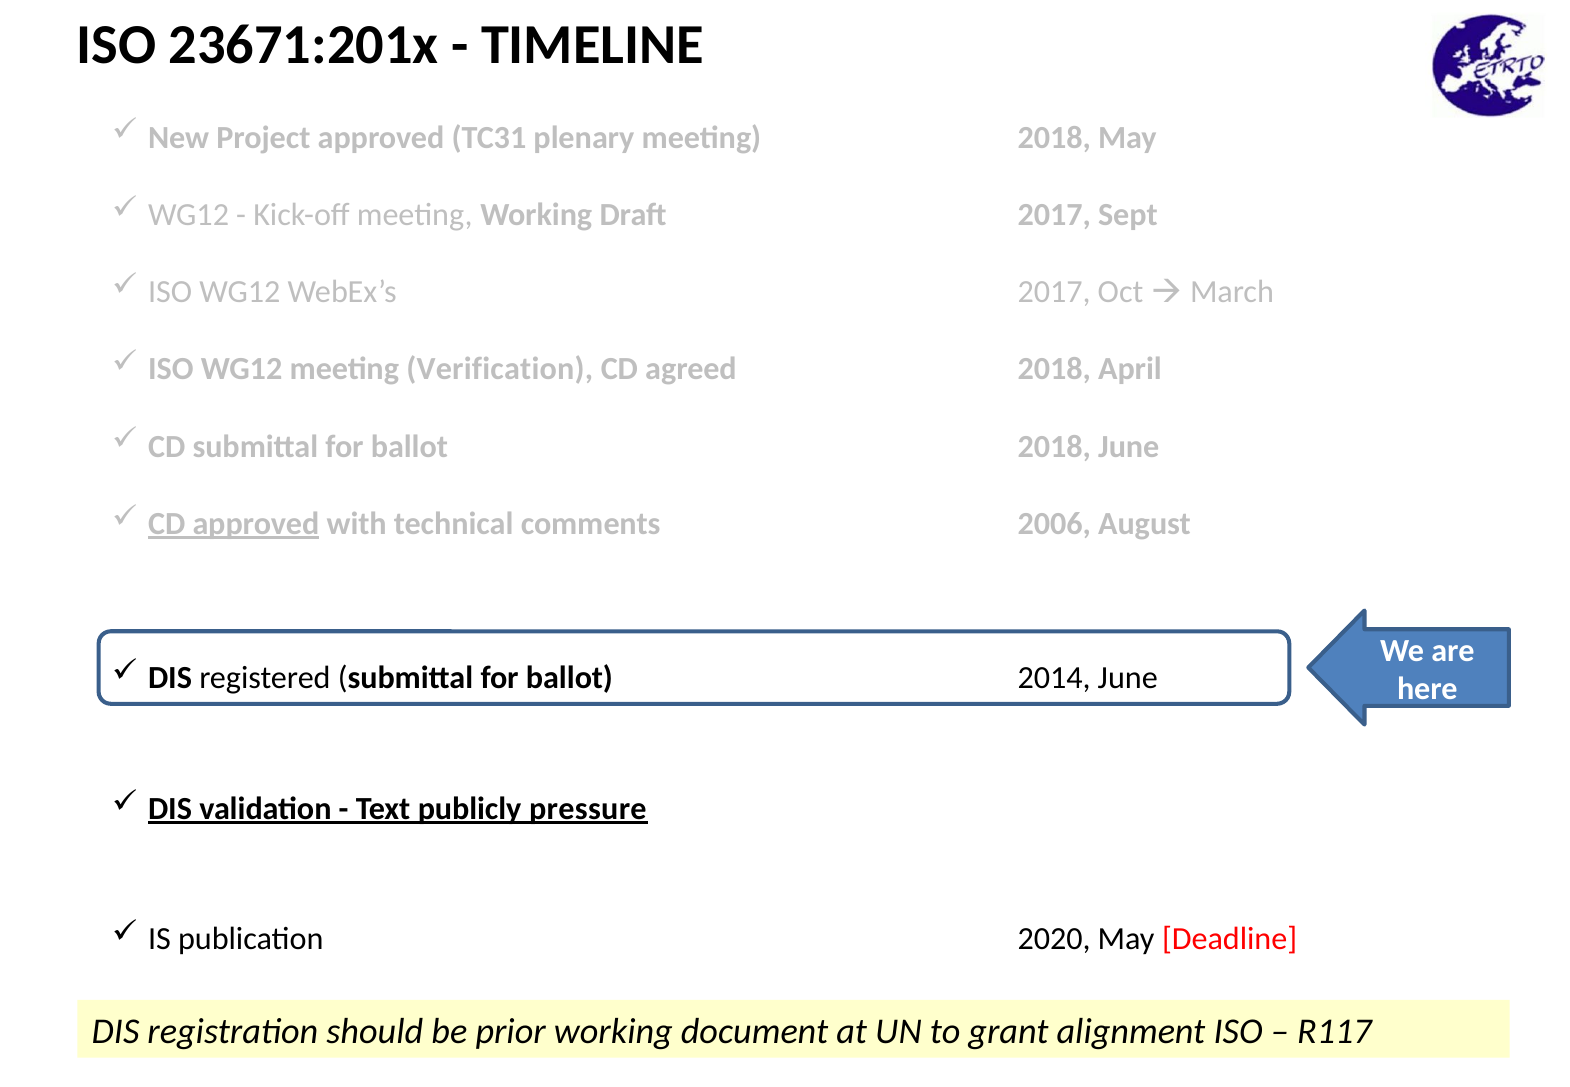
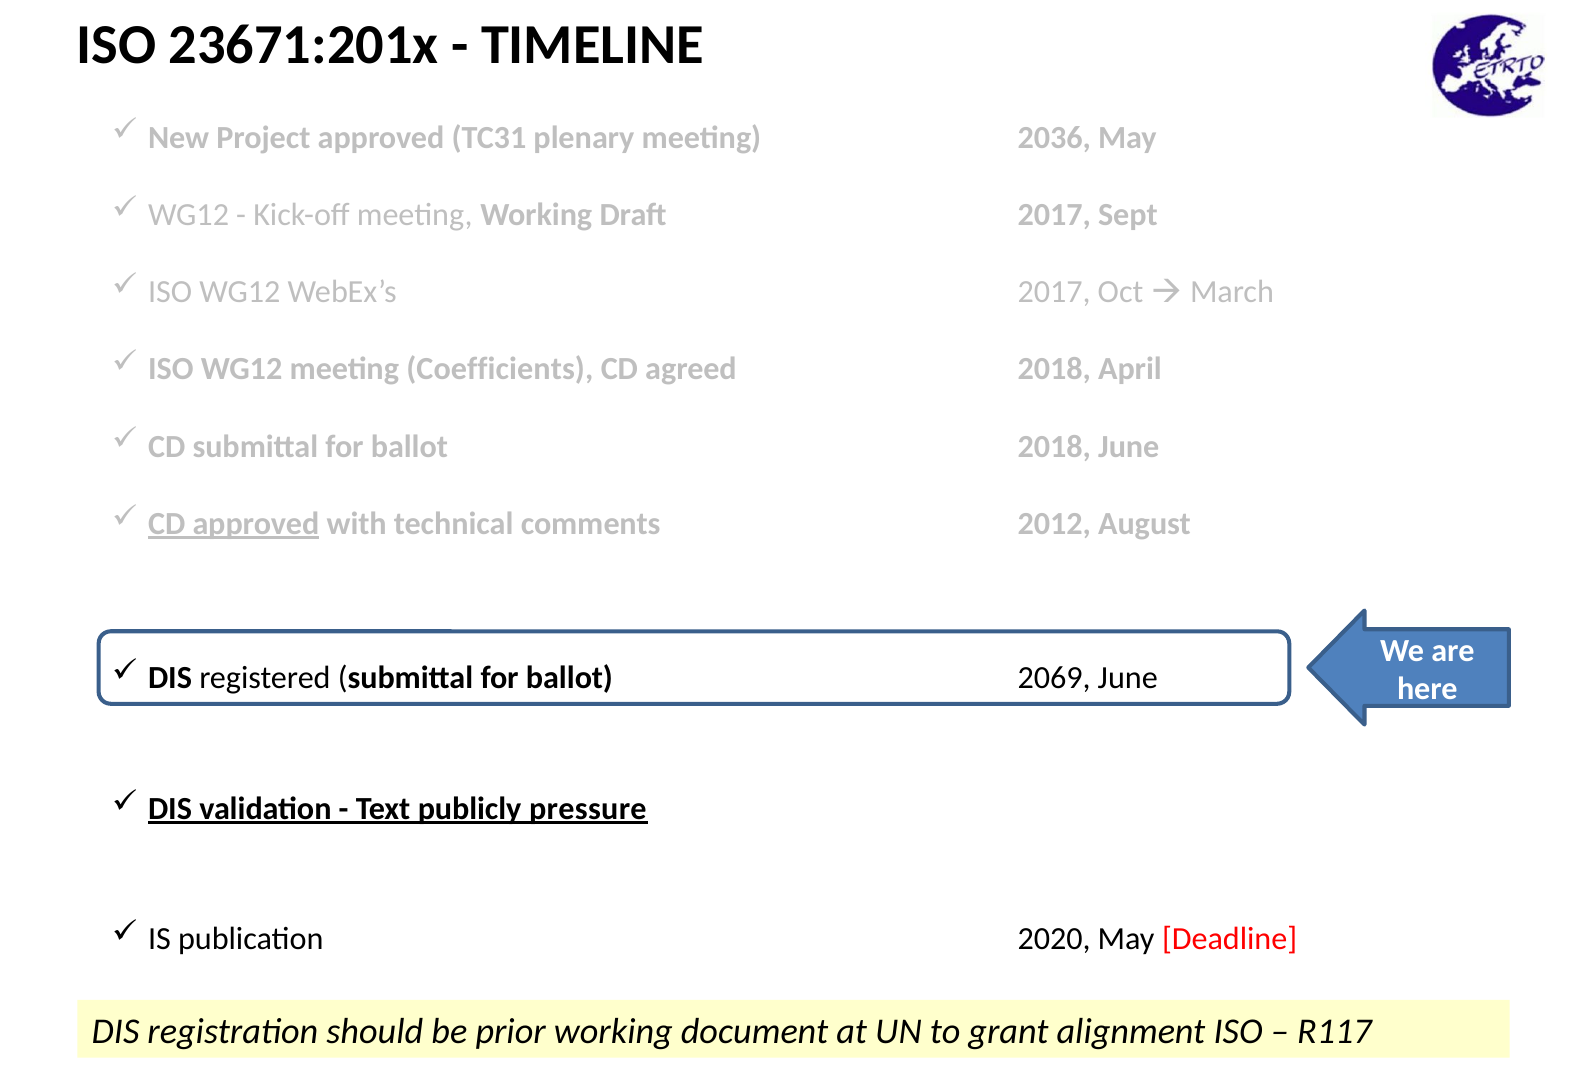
meeting 2018: 2018 -> 2036 (1054, 137)
Verification: Verification -> Coefficients (500, 369)
2006: 2006 -> 2012 (1054, 524)
2014: 2014 -> 2069 (1054, 678)
